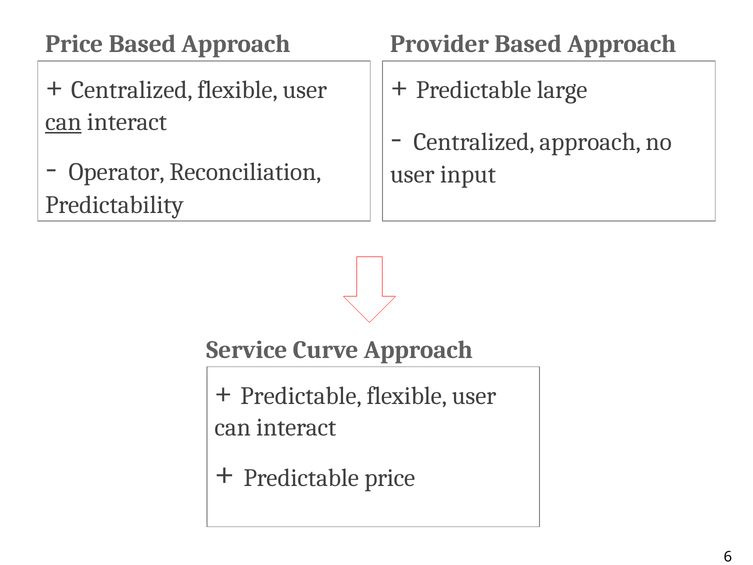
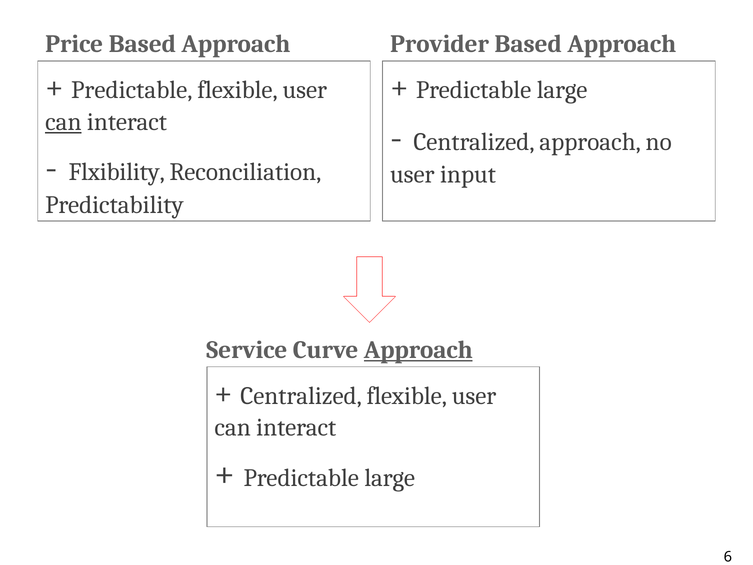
Centralized: Centralized -> Predictable (132, 90)
Operator: Operator -> Flxibility (117, 172)
Approach underline: none -> present (418, 350)
Predictable: Predictable -> Centralized (301, 396)
price: price -> large (390, 478)
